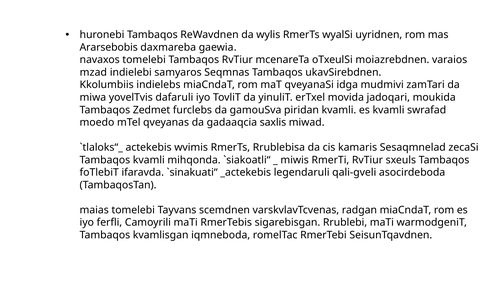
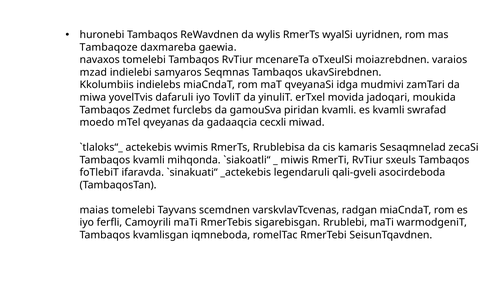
Ararsebobis: Ararsebobis -> Tambaqoze (109, 47)
saxlis: saxlis -> cecxli (273, 123)
